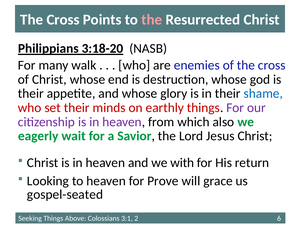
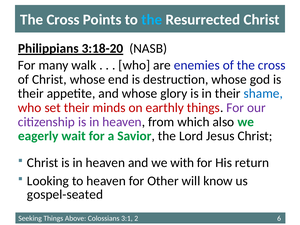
the colour: pink -> light blue (152, 20)
Prove: Prove -> Other (163, 181)
grace: grace -> know (218, 181)
